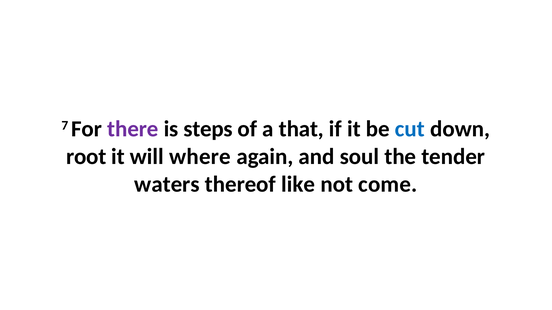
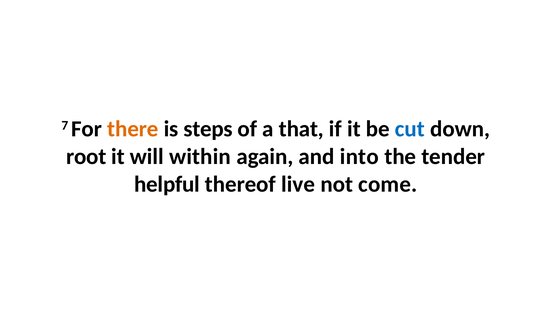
there colour: purple -> orange (133, 129)
where: where -> within (200, 157)
soul: soul -> into (359, 157)
waters: waters -> helpful (167, 184)
like: like -> live (298, 184)
